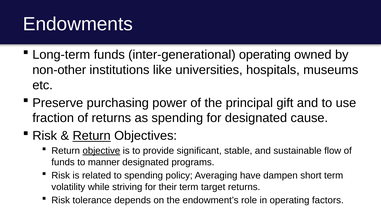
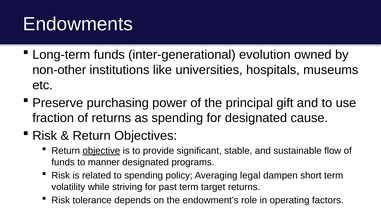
inter-generational operating: operating -> evolution (265, 55)
Return underline: present -> none (92, 136)
have: have -> legal (250, 176)
their: their -> past (168, 187)
